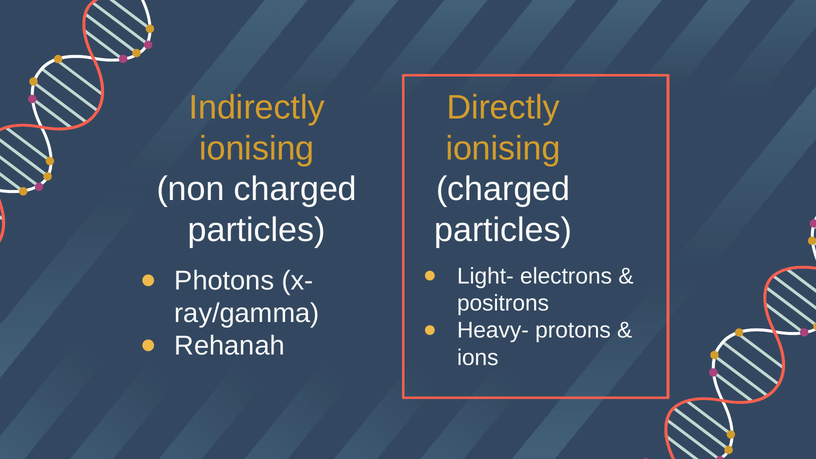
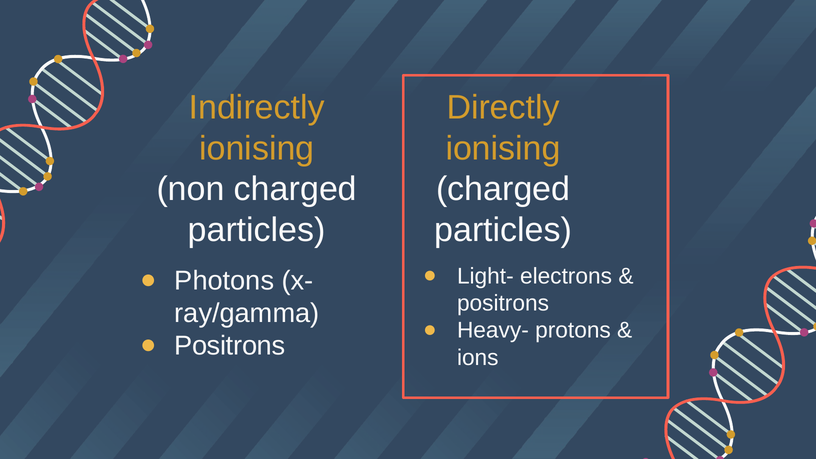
Rehanah: Rehanah -> Positrons (230, 346)
